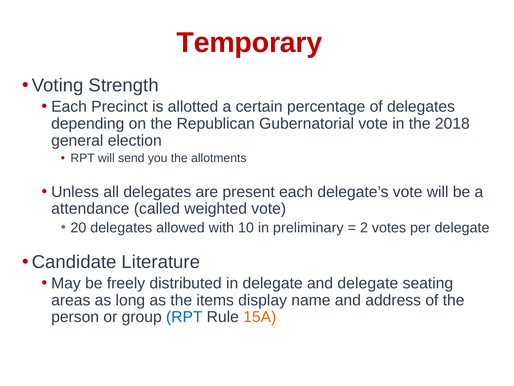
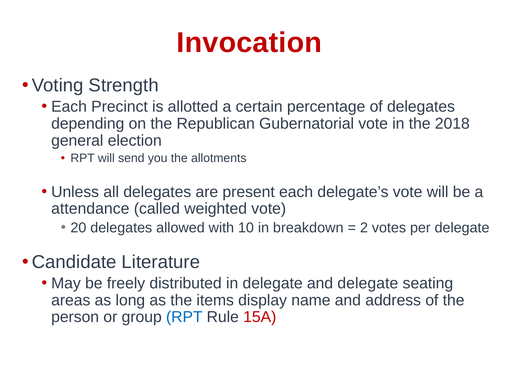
Temporary: Temporary -> Invocation (249, 43)
preliminary: preliminary -> breakdown (308, 227)
15A colour: orange -> red (260, 317)
